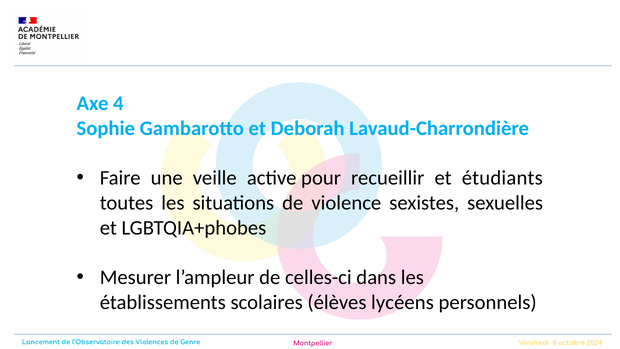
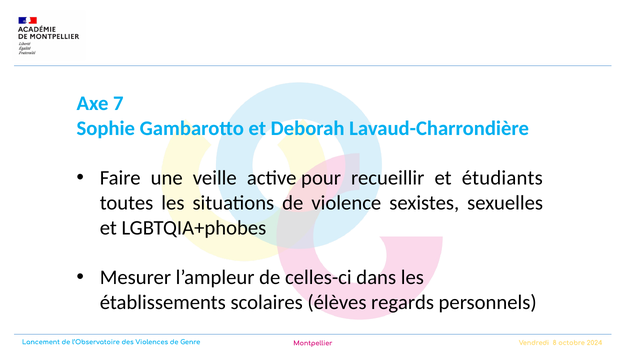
4: 4 -> 7 (118, 104)
lycéens: lycéens -> regards (403, 302)
